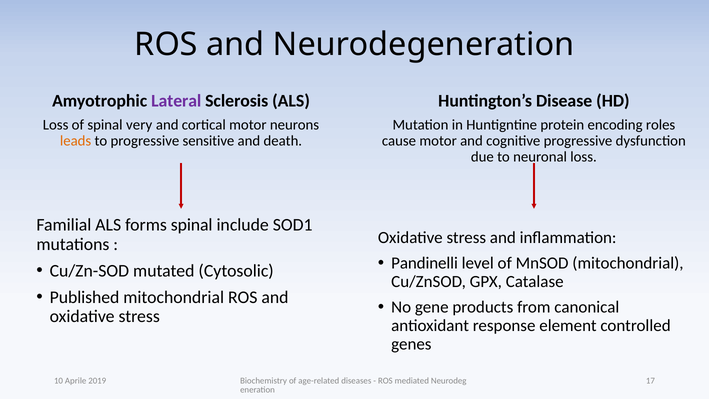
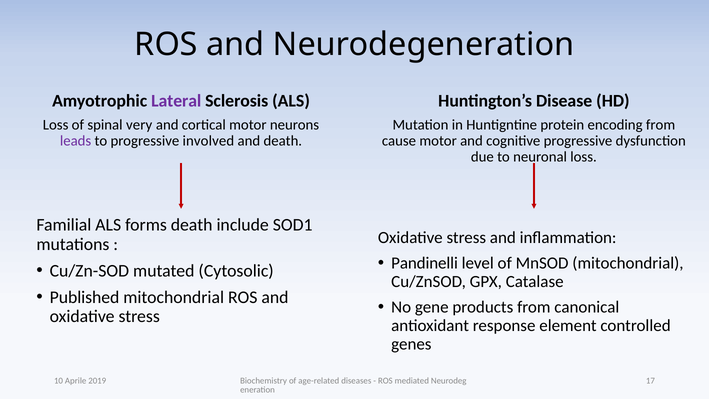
encoding roles: roles -> from (661, 125)
leads colour: orange -> purple (76, 141)
sensitive: sensitive -> involved (208, 141)
forms spinal: spinal -> death (192, 225)
